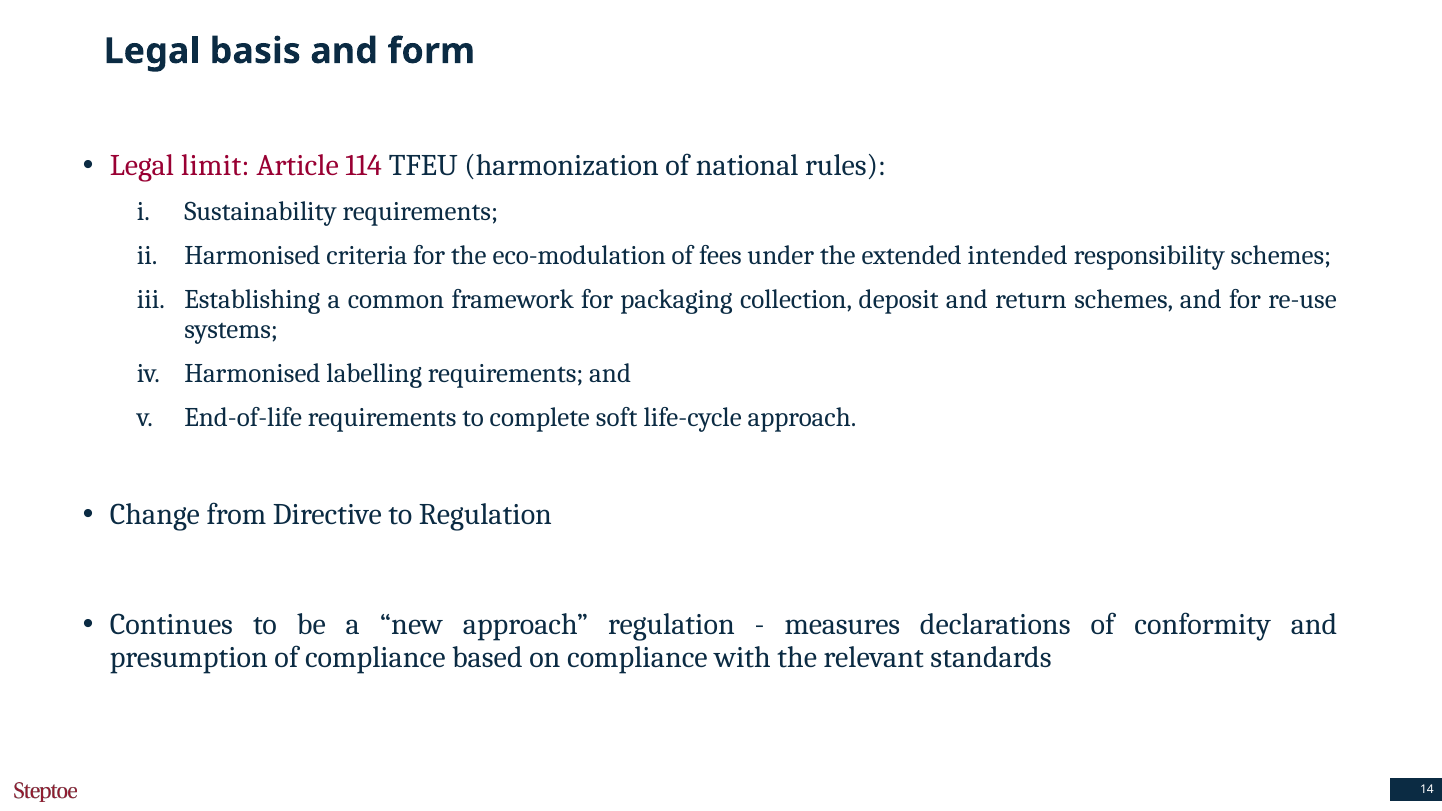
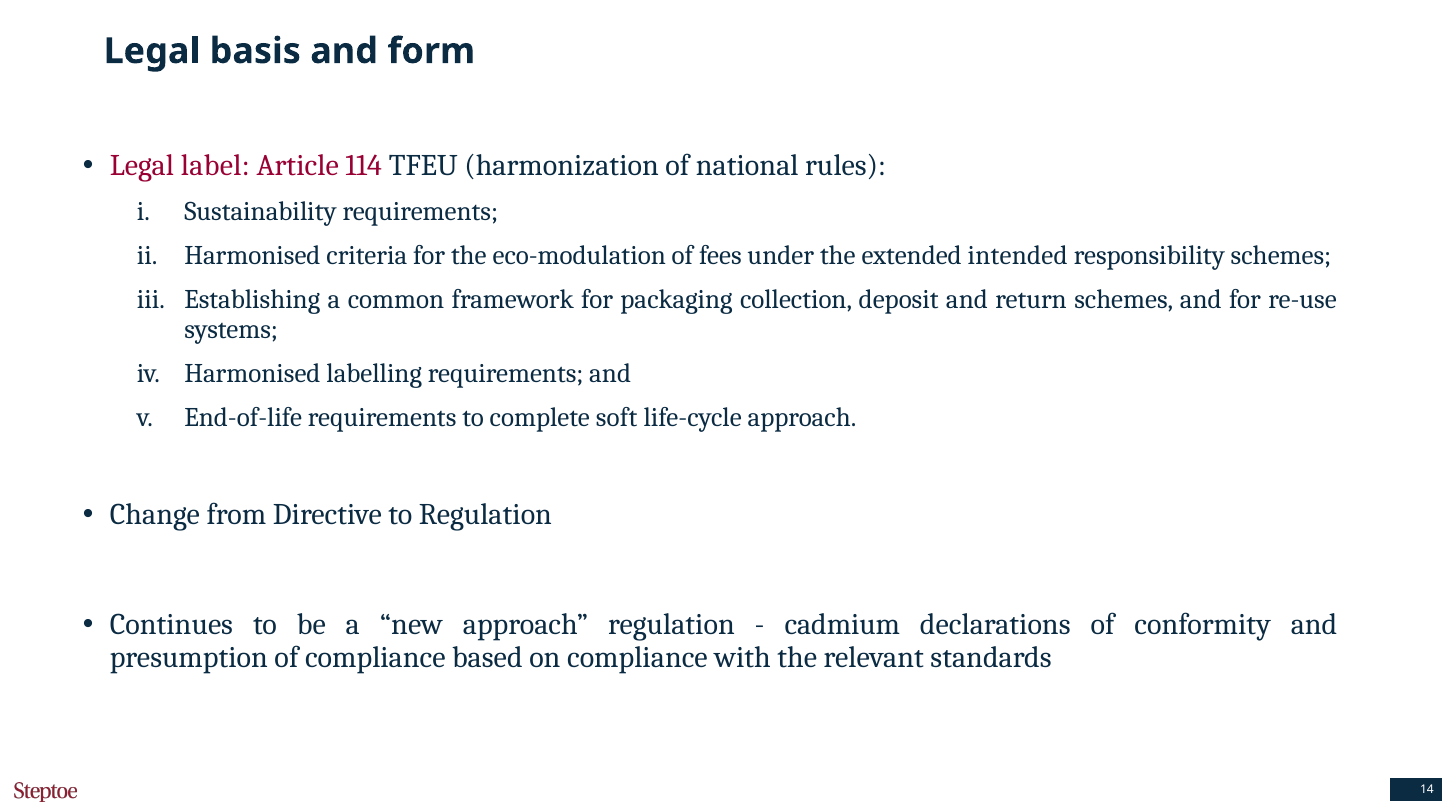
limit: limit -> label (215, 166)
measures: measures -> cadmium (842, 625)
